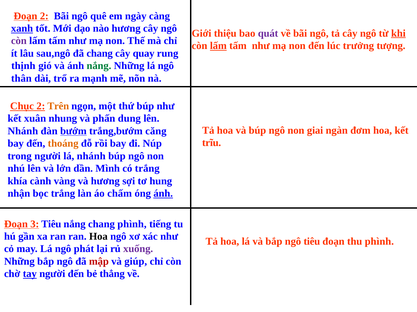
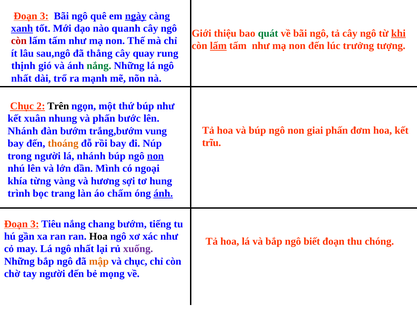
2: 2 -> 3 (44, 16)
ngày underline: none -> present (136, 16)
nào hương: hương -> quanh (126, 28)
quát colour: purple -> green (268, 33)
còn colour: purple -> red (19, 41)
đã chang: chang -> thẳng (100, 53)
thân: thân -> nhất (21, 79)
Trên colour: orange -> black (58, 106)
dung: dung -> bước (129, 119)
giai ngàn: ngàn -> phấn (337, 131)
bướm underline: present -> none (73, 131)
căng: căng -> vung (156, 131)
non underline: none -> present (155, 156)
có trắng: trắng -> ngoại (147, 169)
cành: cành -> từng (41, 181)
nhận: nhận -> trình (19, 194)
bọc trắng: trắng -> trang (63, 194)
chang phình: phình -> bướm (132, 224)
ngô tiêu: tiêu -> biết (312, 242)
thu phình: phình -> chóng (379, 242)
may Lá ngô phát: phát -> nhất (84, 249)
mập colour: red -> orange (99, 262)
và giúp: giúp -> chục (136, 262)
tay underline: present -> none (30, 275)
thẳng: thẳng -> mọng (112, 275)
